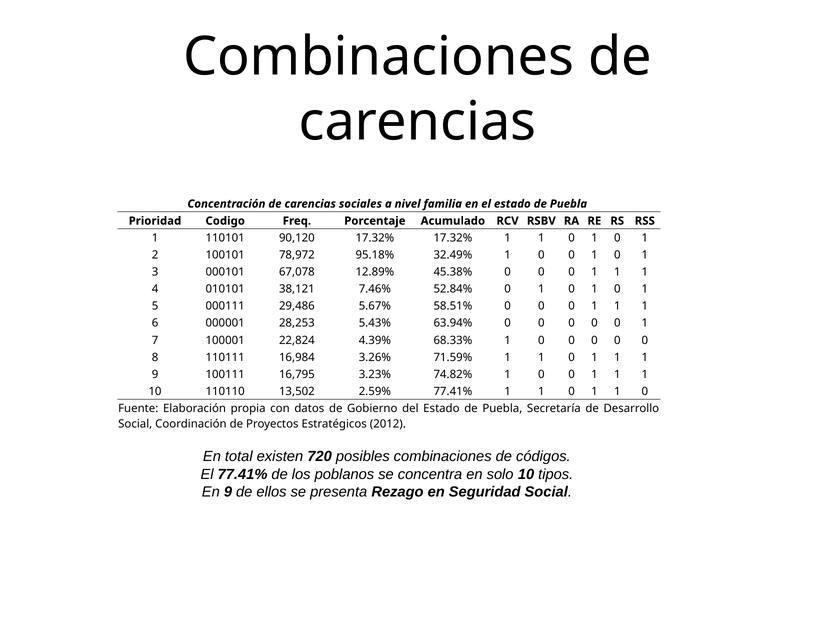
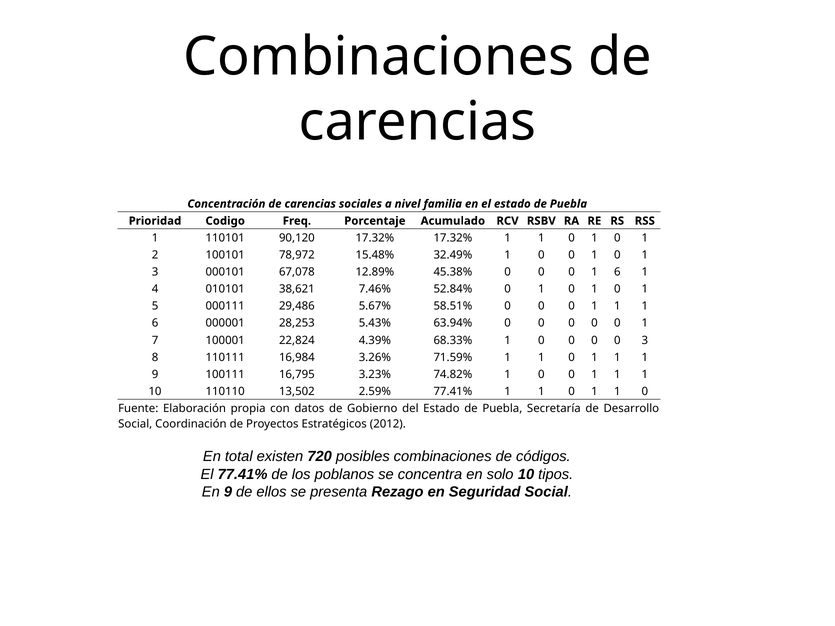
95.18%: 95.18% -> 15.48% (375, 255)
1: 1 -> 6 (617, 272)
38,121: 38,121 -> 38,621 (297, 289)
0: 0 -> 3 (645, 340)
